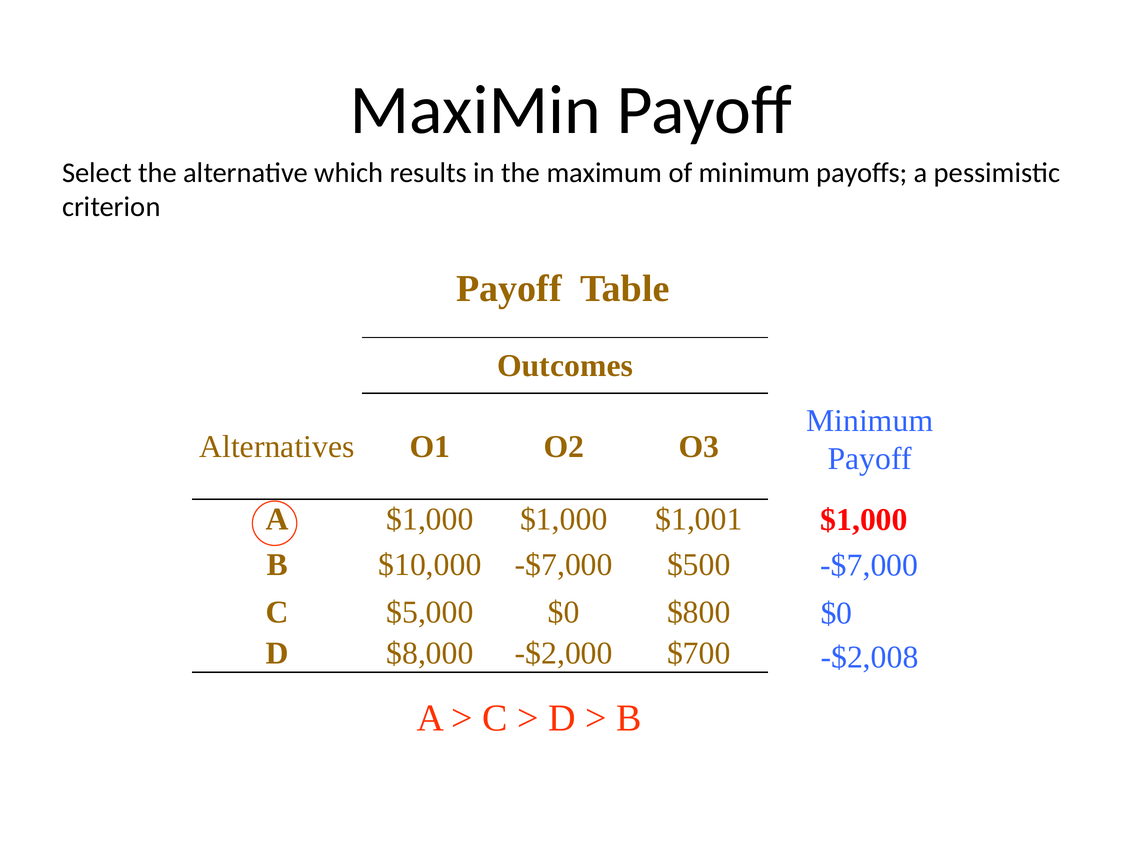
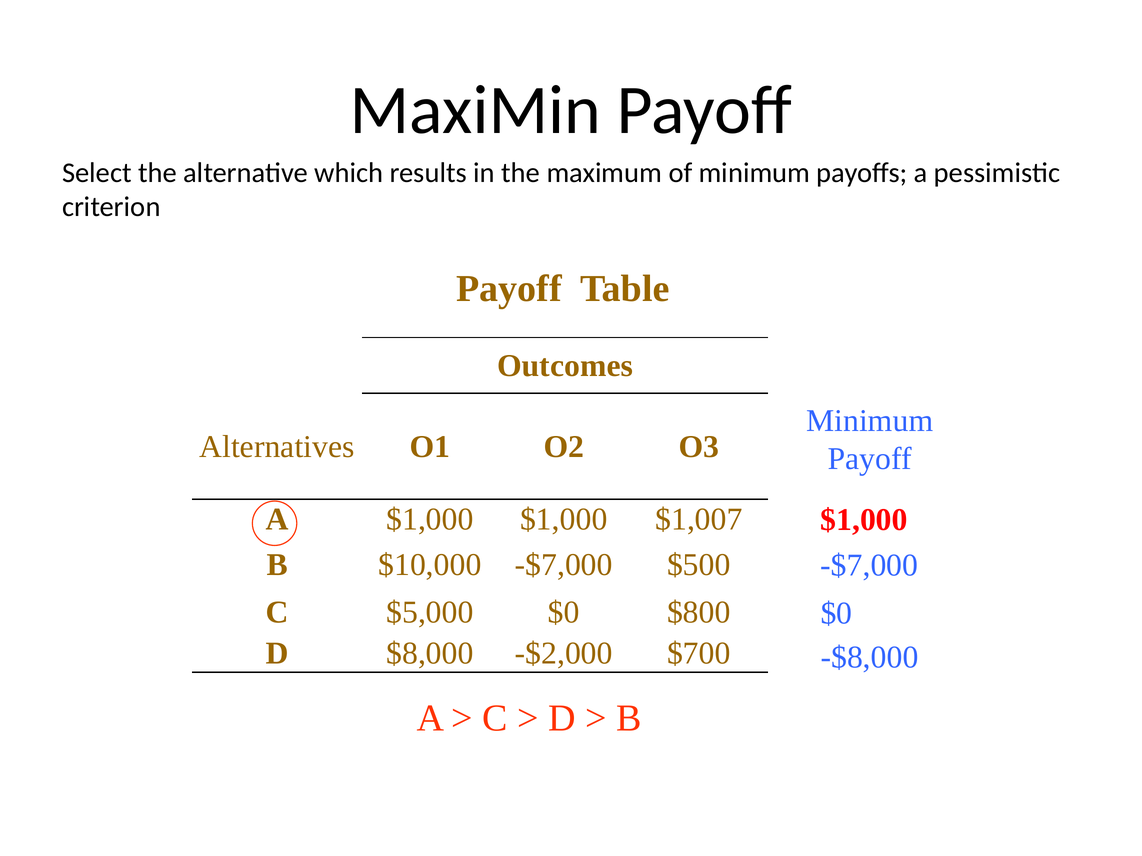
$1,001: $1,001 -> $1,007 (699, 520)
-$2,008: -$2,008 -> -$8,000 (870, 658)
